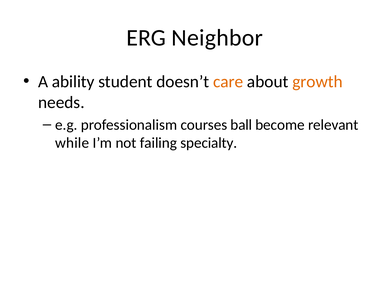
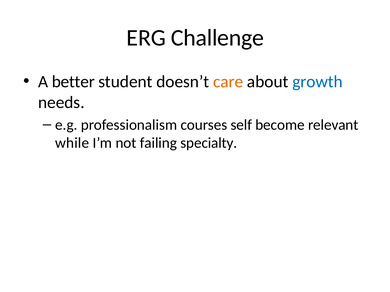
Neighbor: Neighbor -> Challenge (217, 38)
ability: ability -> better (73, 82)
growth colour: orange -> blue (318, 82)
ball: ball -> self (241, 125)
